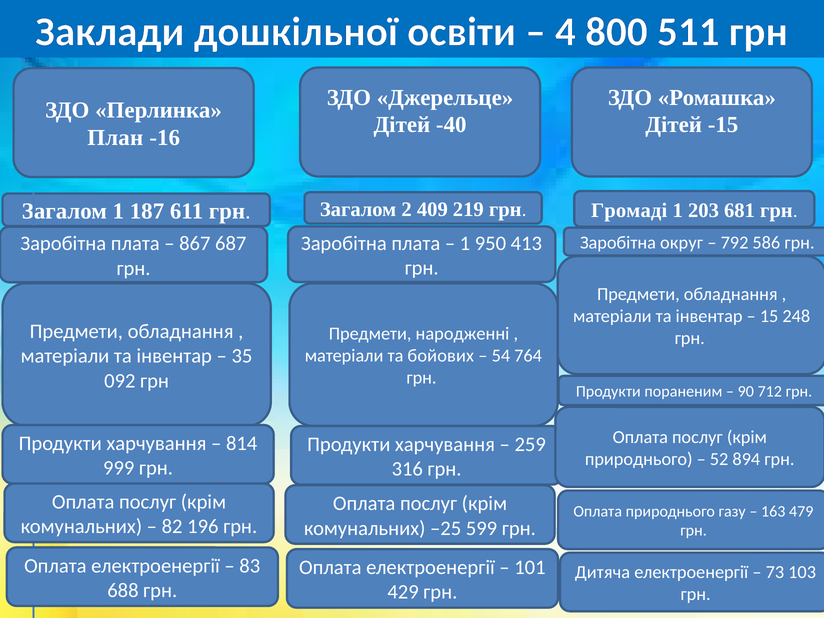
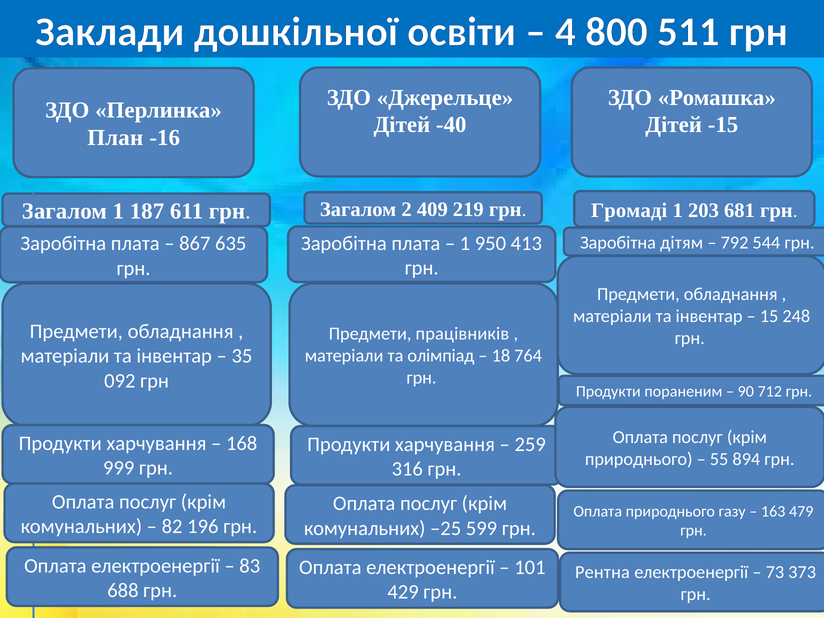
687: 687 -> 635 (231, 244)
округ: округ -> дітям (682, 243)
586: 586 -> 544 (766, 243)
народженні: народженні -> працівників (462, 334)
бойових: бойових -> олімпіад (441, 356)
54: 54 -> 18 (501, 356)
814: 814 -> 168 (242, 443)
52: 52 -> 55 (719, 459)
Дитяча: Дитяча -> Рентна (602, 572)
103: 103 -> 373 (802, 572)
